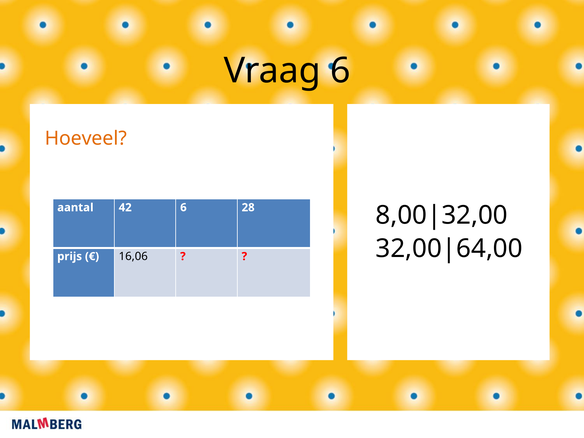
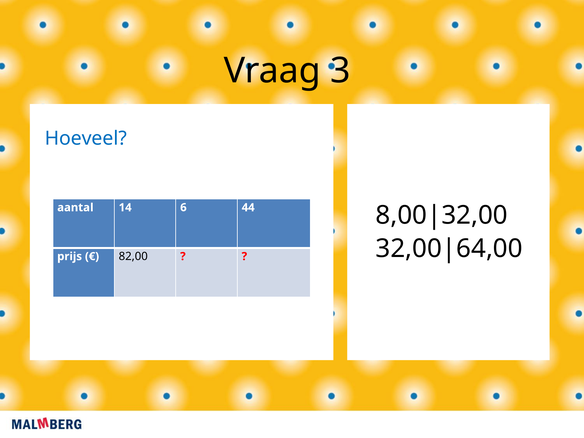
Vraag 6: 6 -> 3 (340, 71)
Hoeveel colour: orange -> blue (86, 138)
42: 42 -> 14 (125, 208)
28: 28 -> 44 (248, 208)
16,06: 16,06 -> 82,00 (133, 256)
